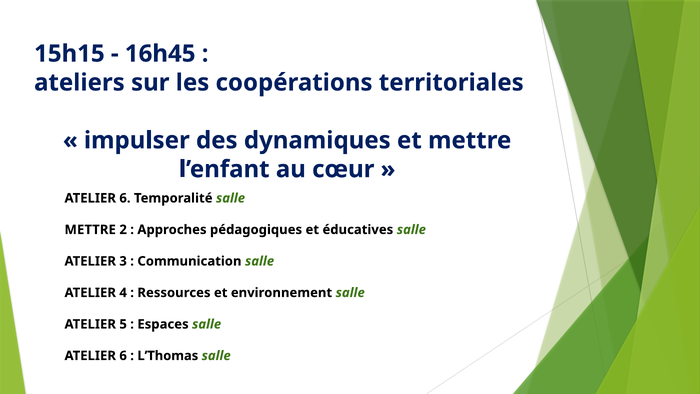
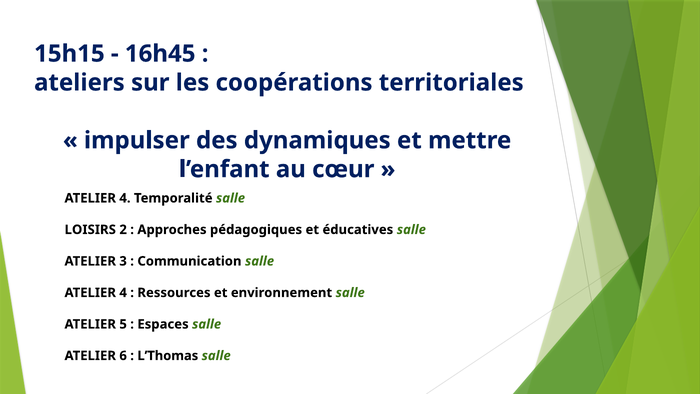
6: 6 -> 4 (125, 198)
METTRE: METTRE -> LOISIRS (90, 230)
